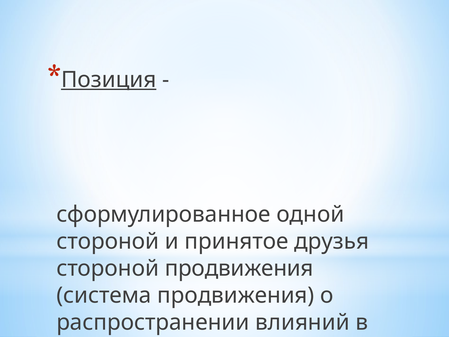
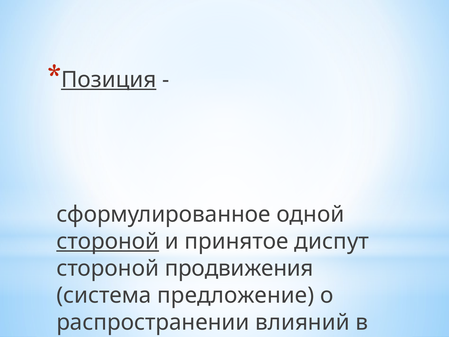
стороной underline: none -> present (108, 241)
друзья: друзья -> диспут (332, 241)
система продвижения: продвижения -> предложение (236, 295)
